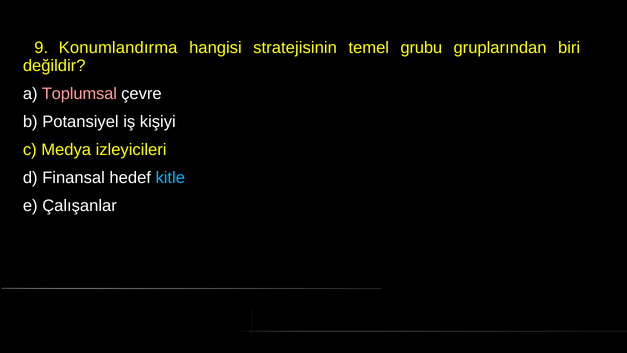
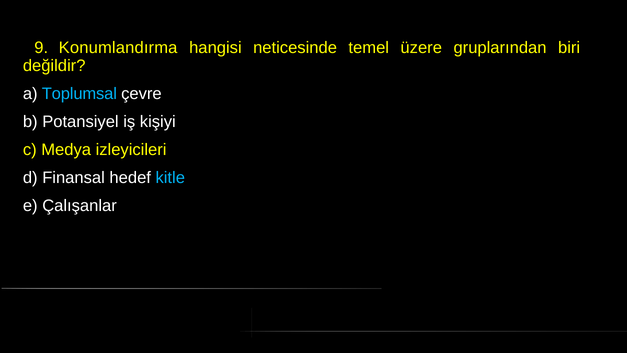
stratejisinin: stratejisinin -> neticesinde (295, 48)
grubu: grubu -> üzere (421, 48)
Toplumsal colour: pink -> light blue (79, 94)
